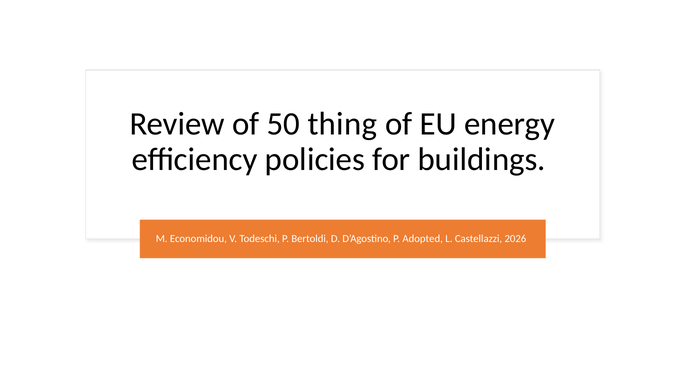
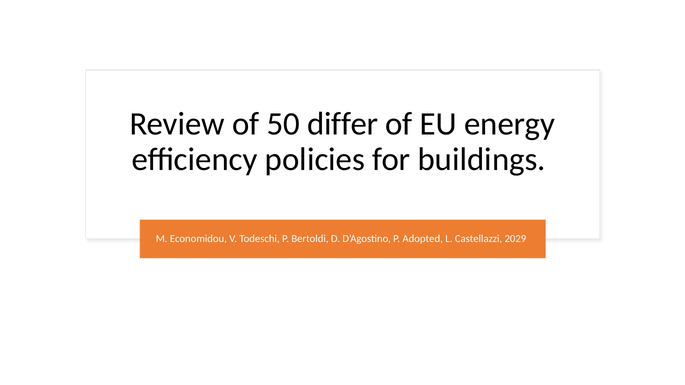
thing: thing -> differ (343, 124)
2026: 2026 -> 2029 (515, 239)
